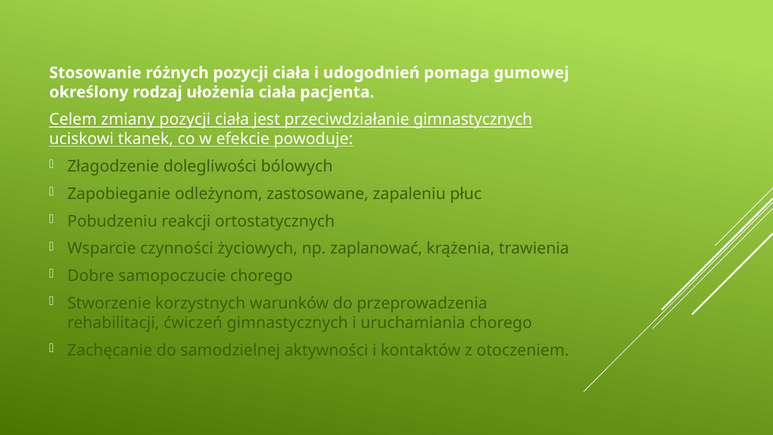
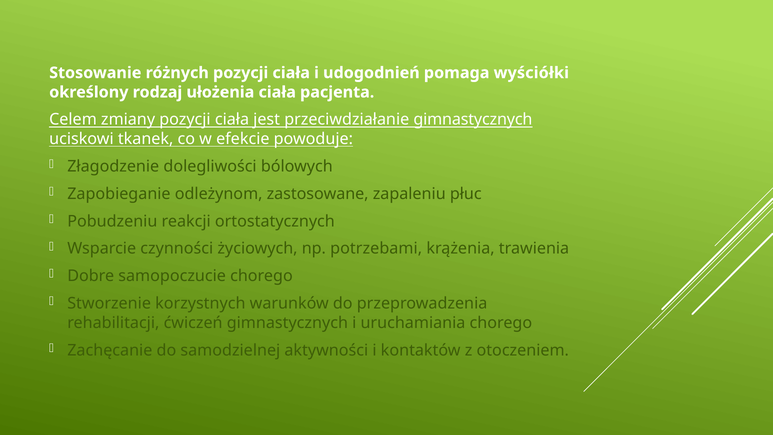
gumowej: gumowej -> wyściółki (531, 73)
zaplanować: zaplanować -> potrzebami (376, 249)
